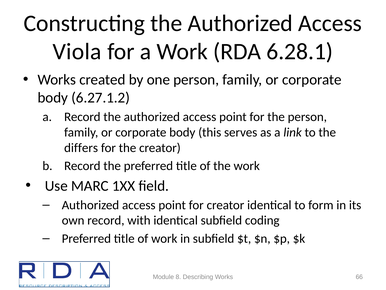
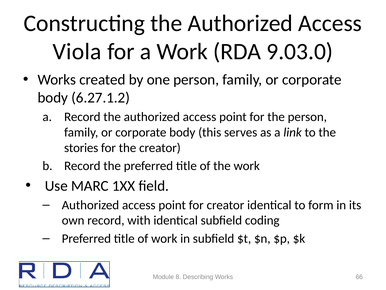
6.28.1: 6.28.1 -> 9.03.0 (300, 52)
differs: differs -> stories (81, 148)
